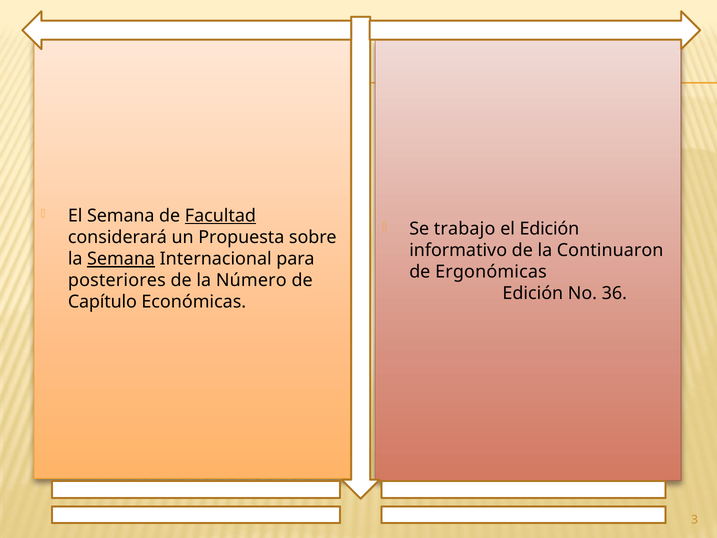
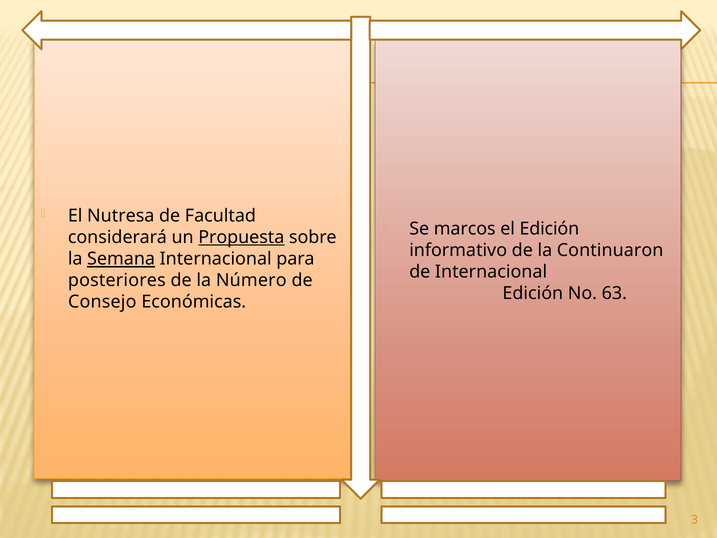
El Semana: Semana -> Nutresa (121, 216)
Facultad underline: present -> none (220, 216)
trabajo: trabajo -> marcos (465, 229)
Propuesta underline: none -> present (241, 237)
de Ergonómicas: Ergonómicas -> Internacional (491, 272)
36: 36 -> 63 (614, 293)
Capítulo: Capítulo -> Consejo (102, 302)
